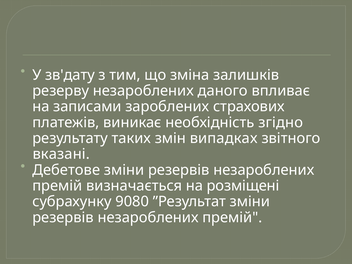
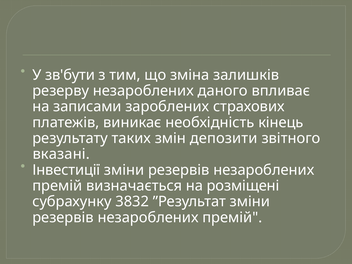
зв'дату: зв'дату -> зв'бути (70, 75)
згідно: згідно -> кінець (281, 122)
випадках: випадках -> депозити (224, 138)
Дебетове: Дебетове -> Інвестиції (66, 170)
9080: 9080 -> 3832 (132, 202)
